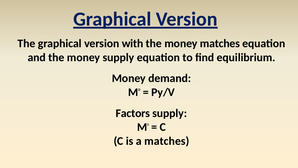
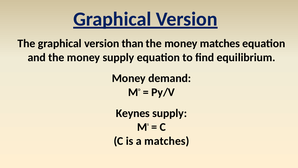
with: with -> than (133, 43)
Factors: Factors -> Keynes (133, 113)
